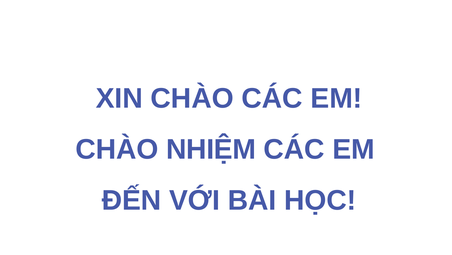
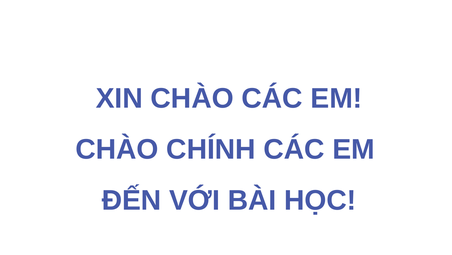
NHIỆM: NHIỆM -> CHÍNH (211, 149)
